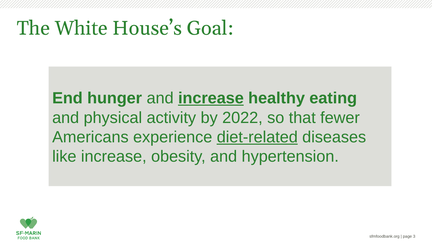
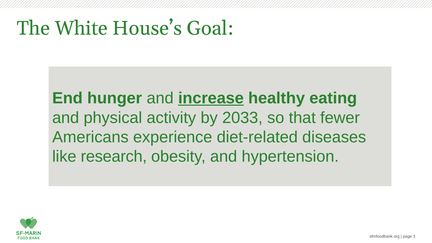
2022: 2022 -> 2033 (242, 118)
diet-related underline: present -> none (257, 137)
like increase: increase -> research (114, 157)
